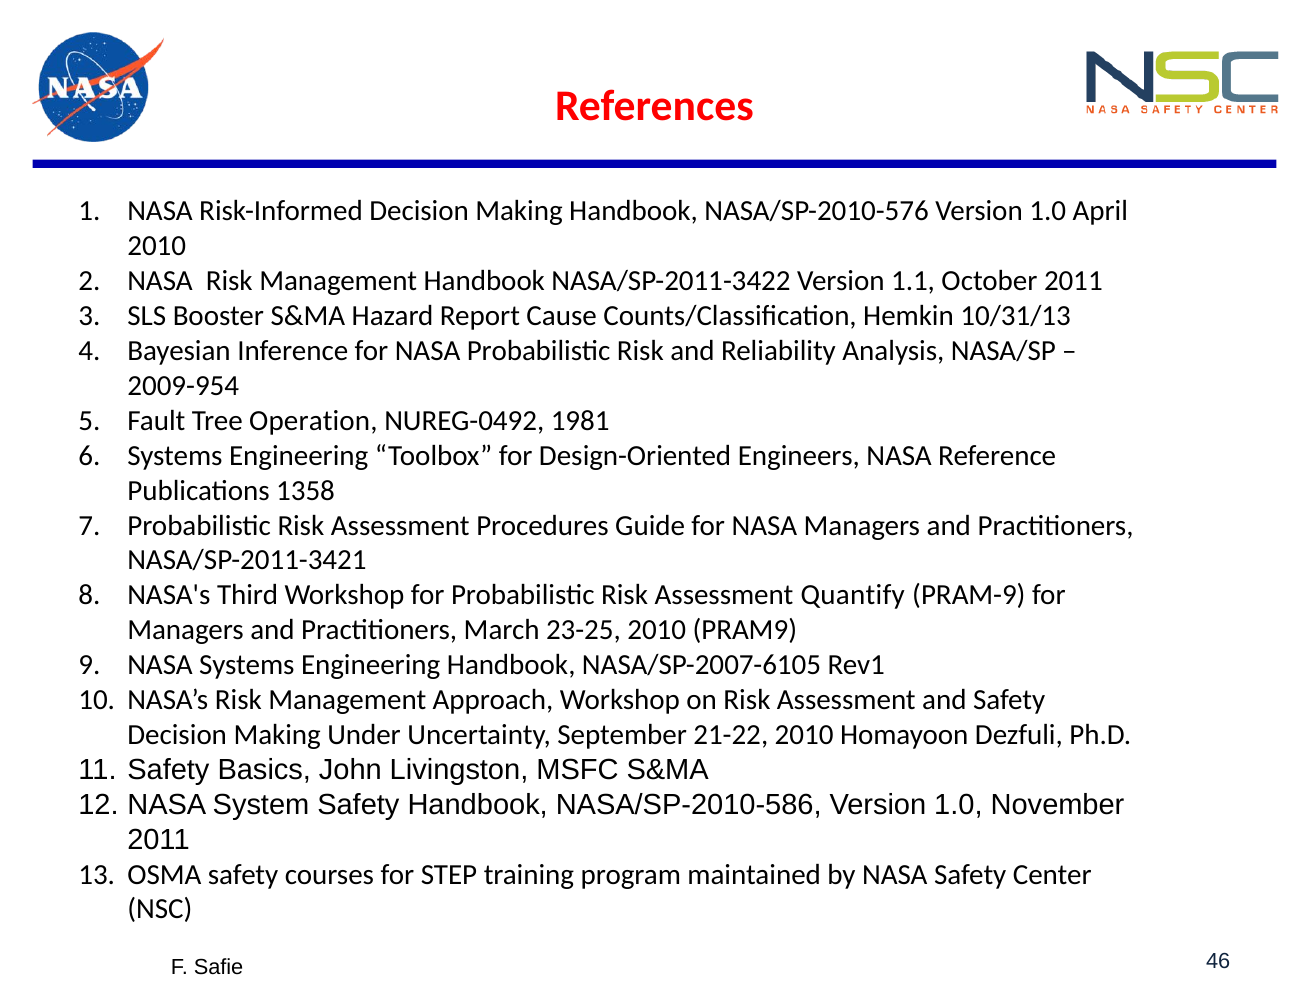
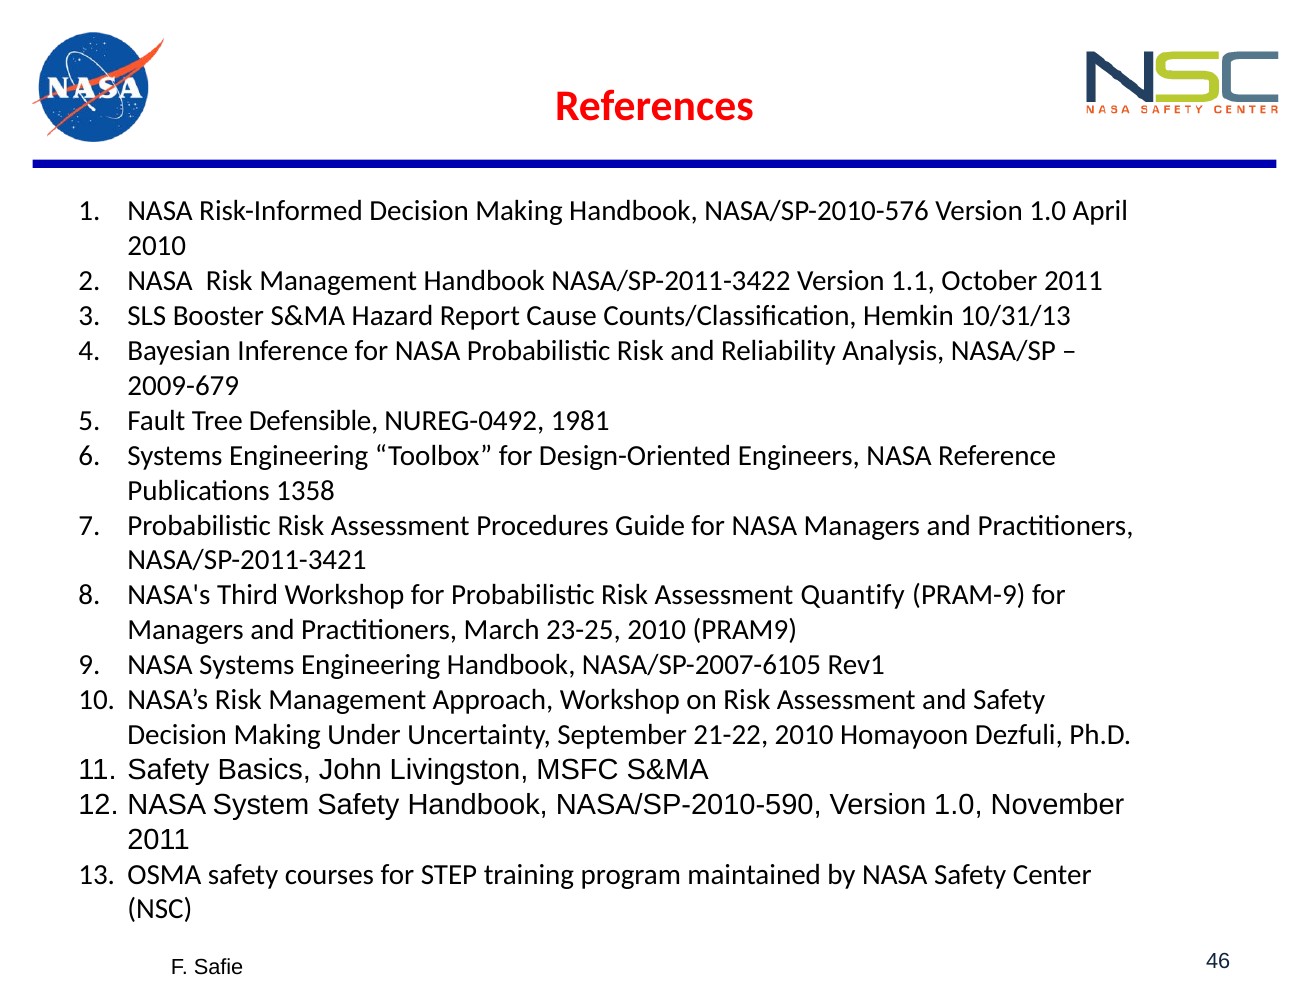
2009-954: 2009-954 -> 2009-679 (183, 386)
Operation: Operation -> Defensible (314, 421)
NASA/SP-2010-586: NASA/SP-2010-586 -> NASA/SP-2010-590 (689, 804)
